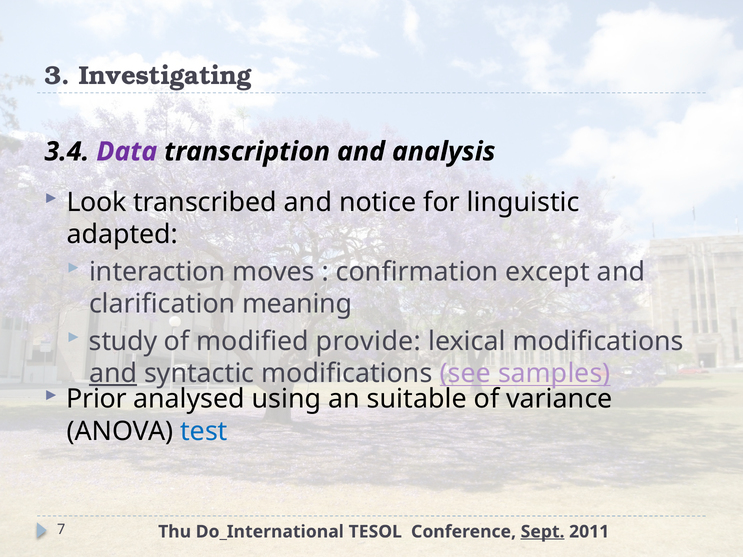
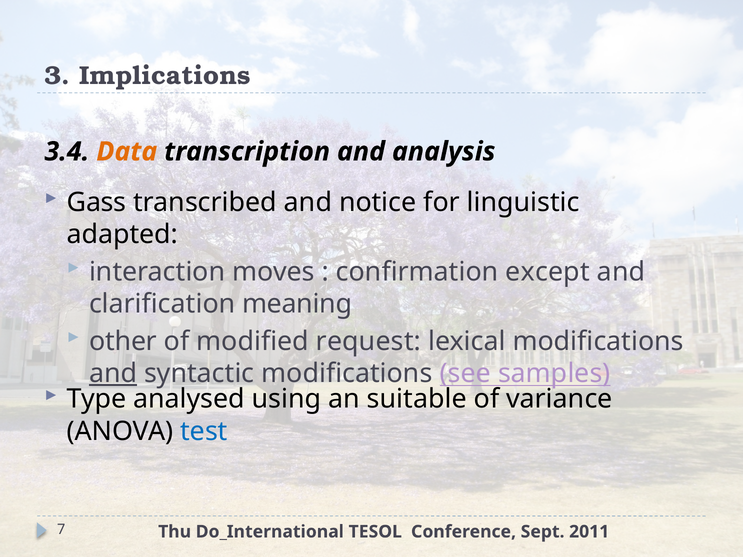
Investigating: Investigating -> Implications (165, 76)
Data colour: purple -> orange (127, 152)
Look: Look -> Gass (97, 202)
study: study -> other (123, 341)
provide: provide -> request (368, 341)
Prior: Prior -> Type (97, 399)
Sept underline: present -> none (543, 532)
